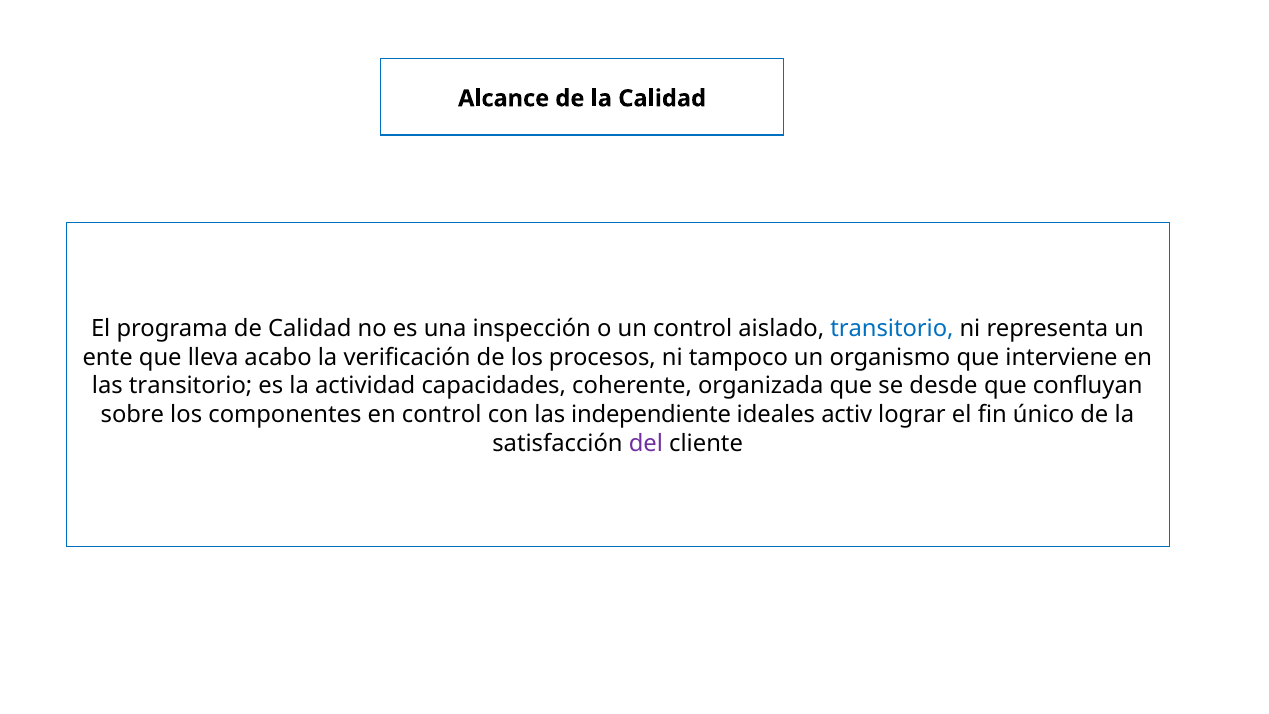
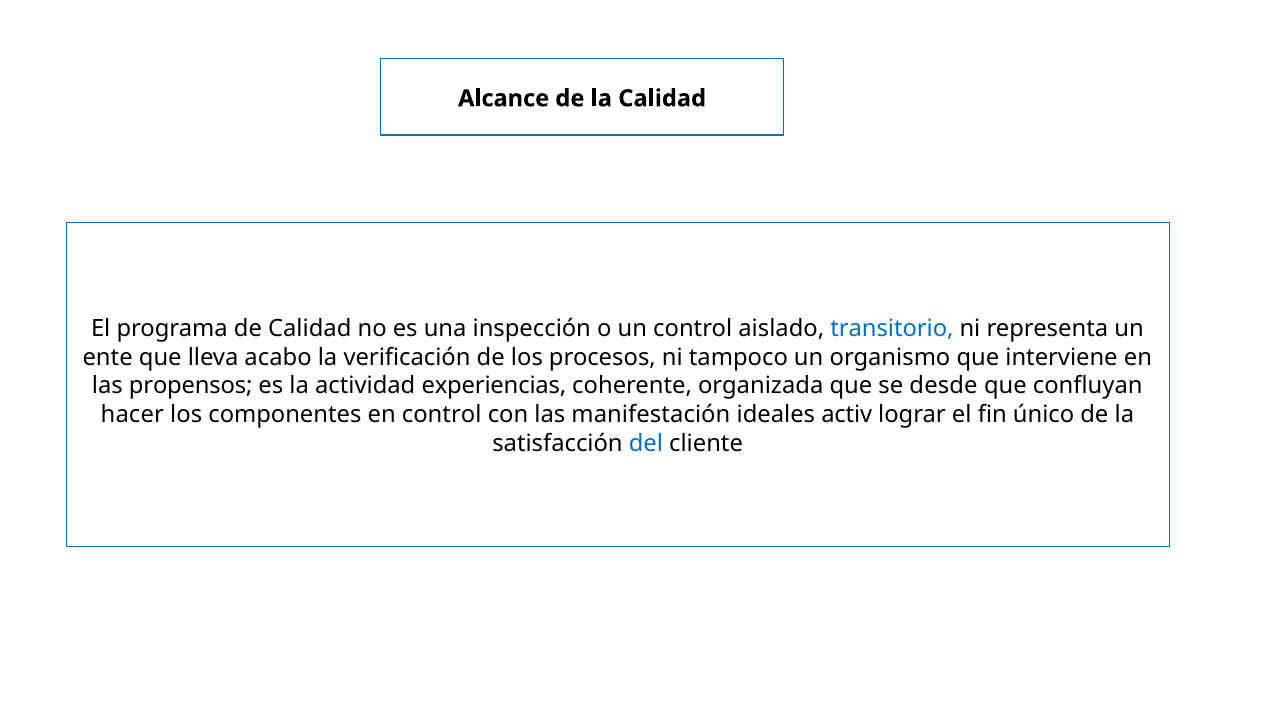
las transitorio: transitorio -> propensos (191, 386)
capacidades: capacidades -> experiencias (494, 386)
sobre: sobre -> hacer (132, 415)
independiente: independiente -> manifestación (651, 415)
del colour: purple -> blue (646, 443)
